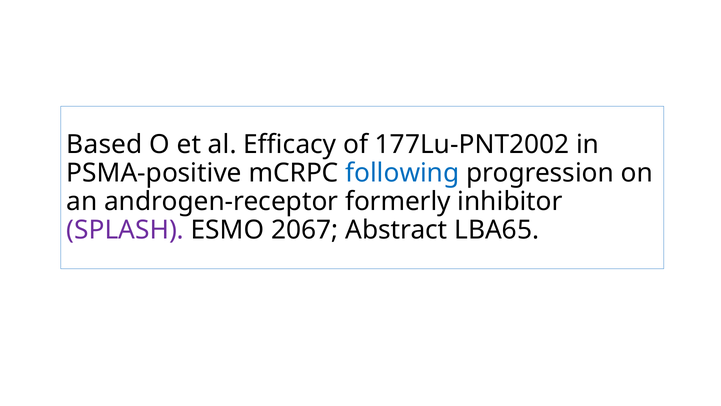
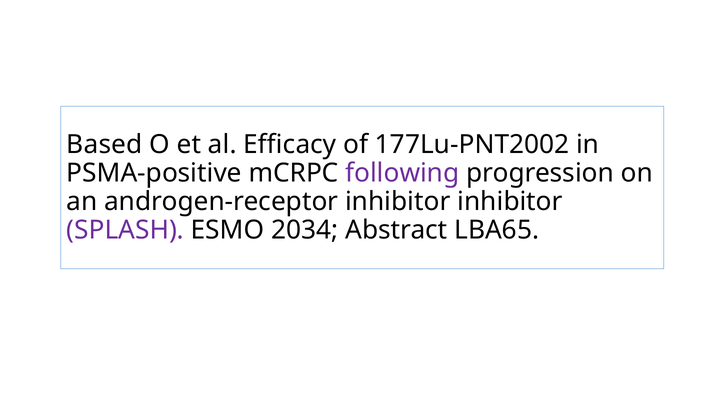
following colour: blue -> purple (402, 173)
androgen-receptor formerly: formerly -> inhibitor (398, 201)
2067: 2067 -> 2034 (305, 230)
